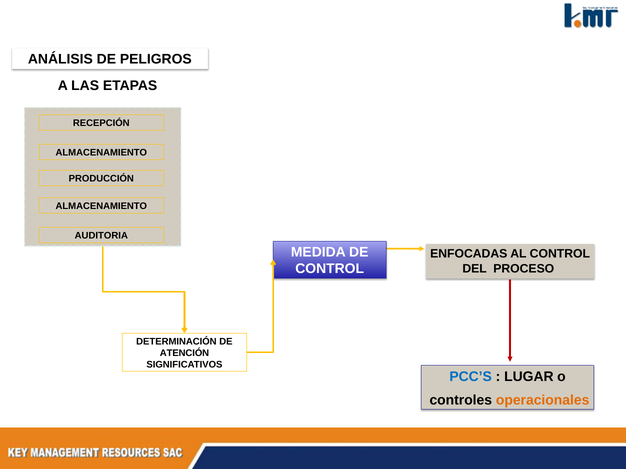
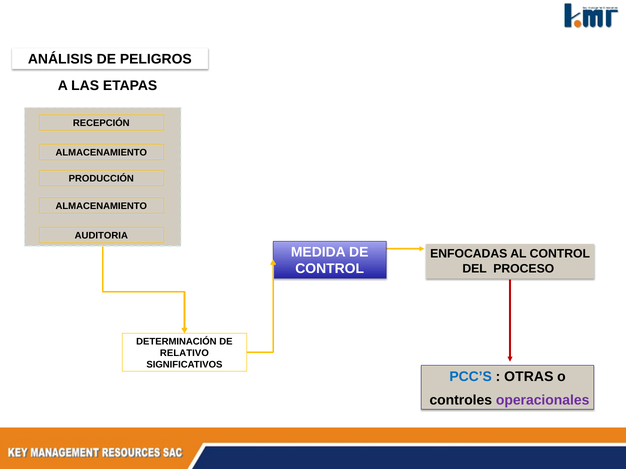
ATENCIÓN: ATENCIÓN -> RELATIVO (184, 353)
LUGAR: LUGAR -> OTRAS (529, 377)
operacionales colour: orange -> purple (543, 401)
